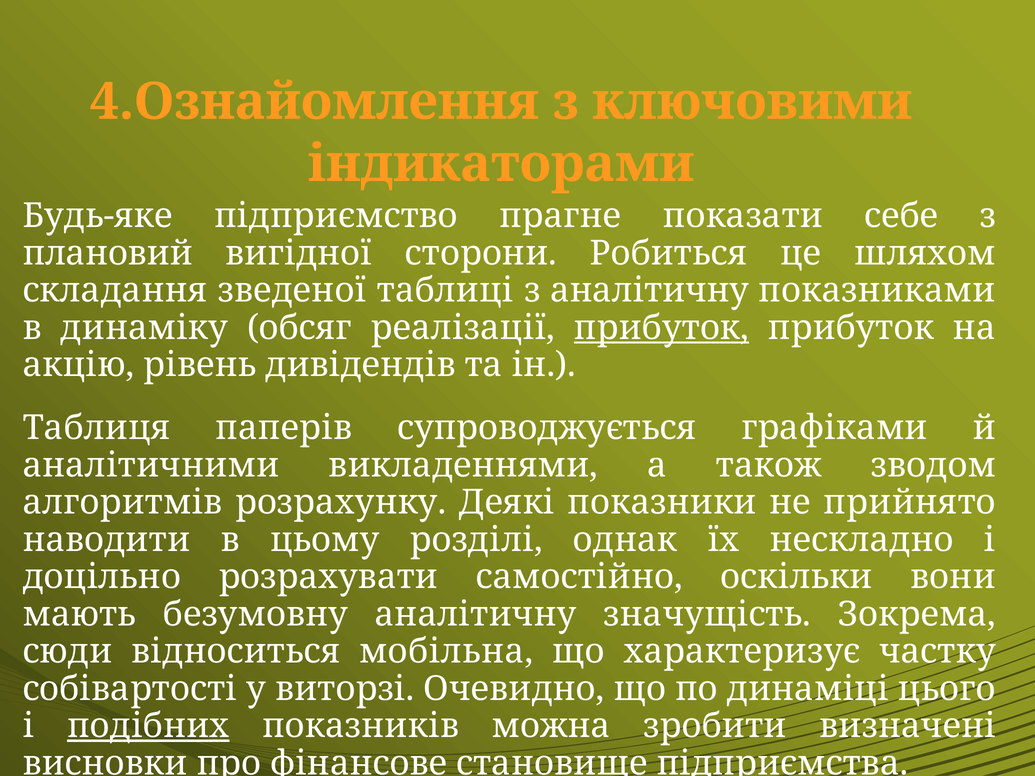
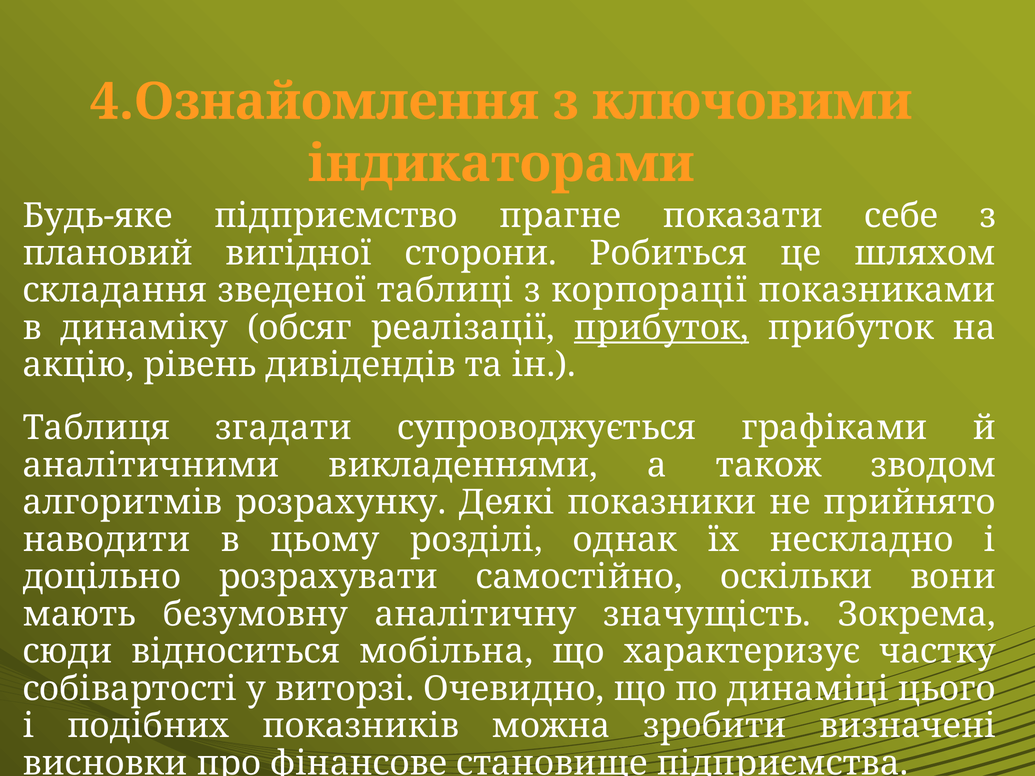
з аналітичну: аналітичну -> корпорації (649, 291)
паперів: паперів -> згадати (284, 428)
подібних underline: present -> none (148, 726)
